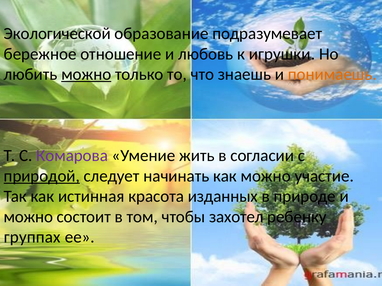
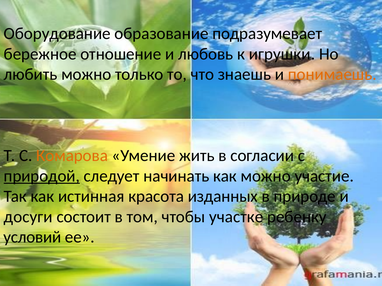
Экологической: Экологической -> Оборудование (57, 34)
можно underline: present -> none (86, 74)
Комарова colour: purple -> orange (72, 156)
можно: можно -> досуги (28, 217)
захотел: захотел -> участке (236, 217)
группах: группах -> условий (32, 237)
